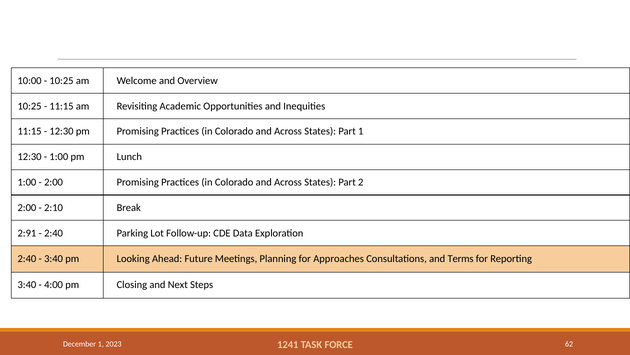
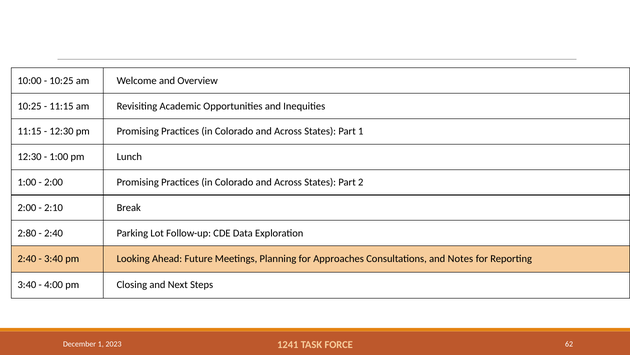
2:91: 2:91 -> 2:80 (27, 233)
Terms: Terms -> Notes (460, 258)
